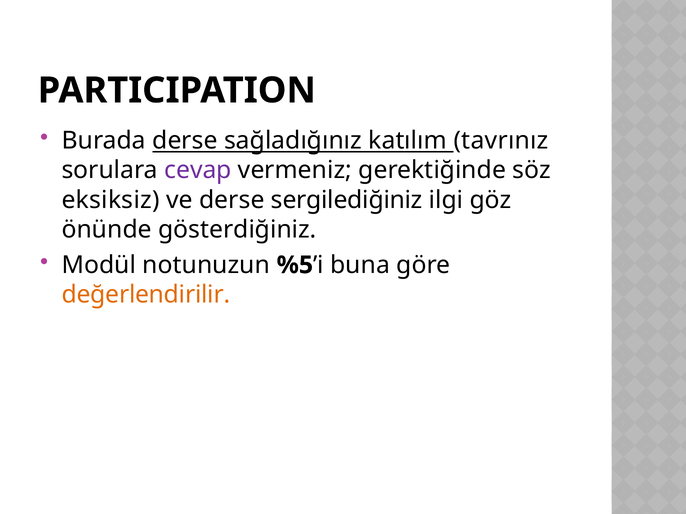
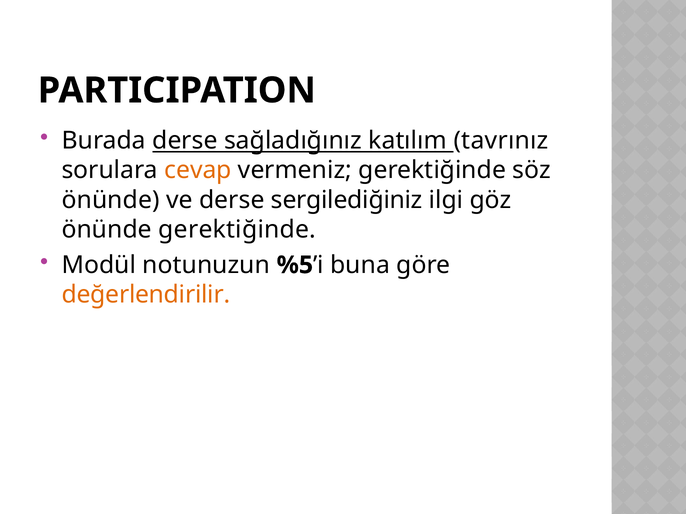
cevap colour: purple -> orange (198, 170)
eksiksiz: eksiksiz -> önünde (111, 200)
önünde gösterdiğiniz: gösterdiğiniz -> gerektiğinde (237, 230)
